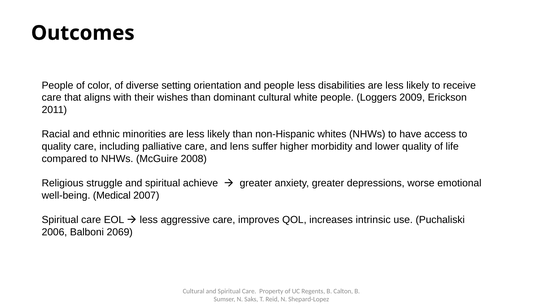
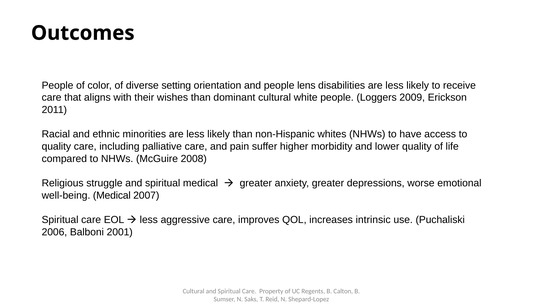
people less: less -> lens (306, 85)
lens: lens -> pain (240, 146)
spiritual achieve: achieve -> medical (201, 183)
2069: 2069 -> 2001 (120, 232)
